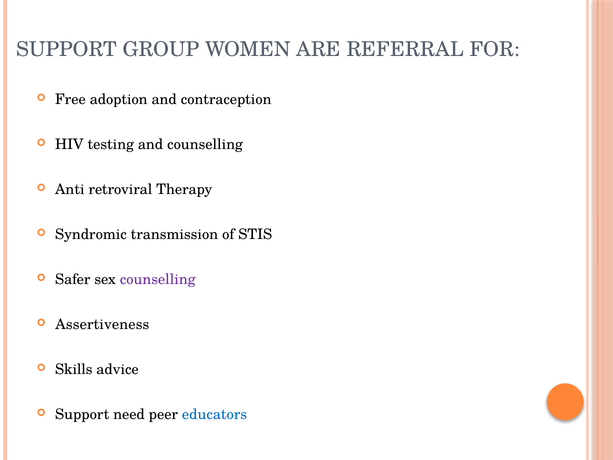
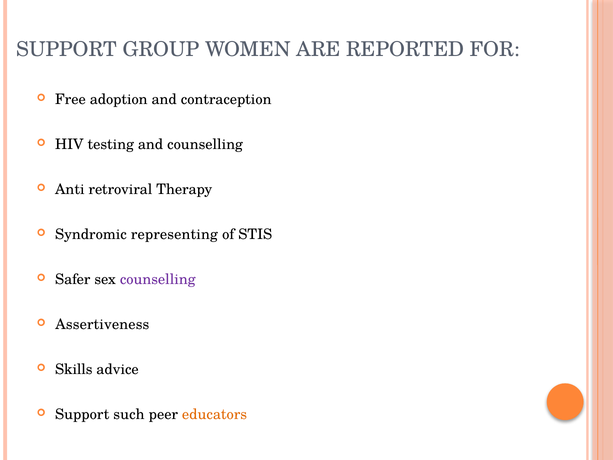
REFERRAL: REFERRAL -> REPORTED (405, 49)
transmission: transmission -> representing (174, 235)
need: need -> such (129, 414)
educators colour: blue -> orange (215, 414)
